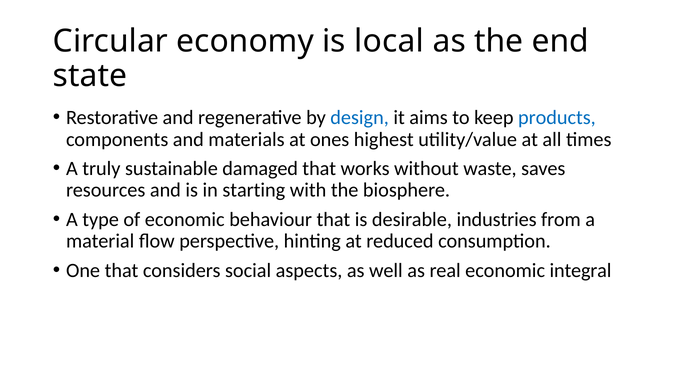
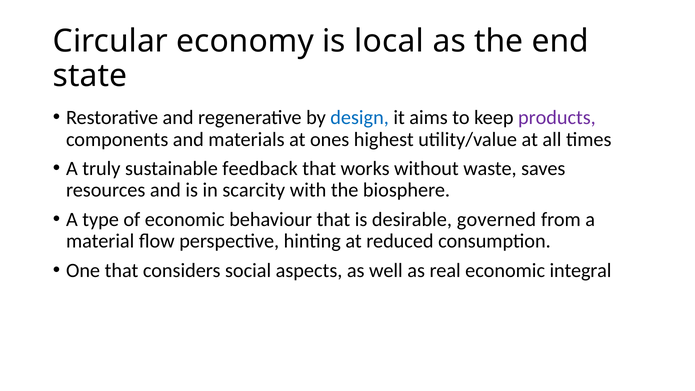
products colour: blue -> purple (557, 117)
damaged: damaged -> feedback (260, 168)
starting: starting -> scarcity (254, 190)
industries: industries -> governed (496, 219)
